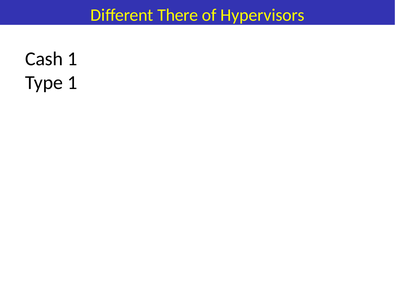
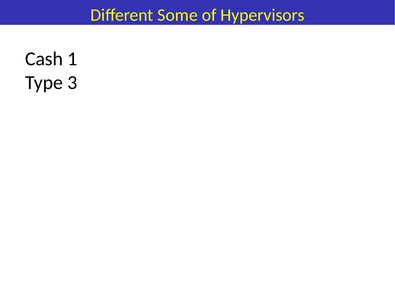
There: There -> Some (178, 15)
Type 1: 1 -> 3 (72, 83)
